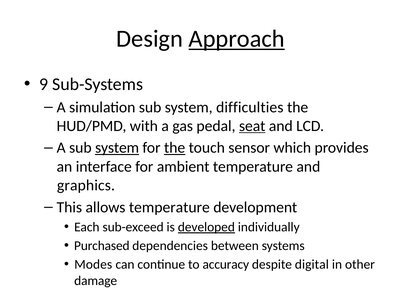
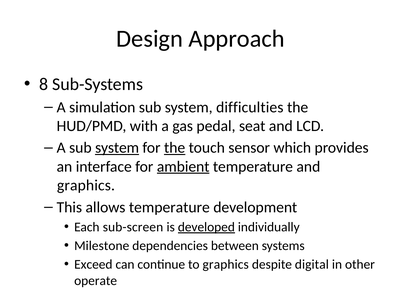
Approach underline: present -> none (237, 39)
9: 9 -> 8 (44, 84)
seat underline: present -> none (252, 126)
ambient underline: none -> present (183, 166)
sub-exceed: sub-exceed -> sub-screen (133, 227)
Purchased: Purchased -> Milestone (102, 246)
Modes: Modes -> Exceed (93, 264)
to accuracy: accuracy -> graphics (226, 264)
damage: damage -> operate (96, 280)
